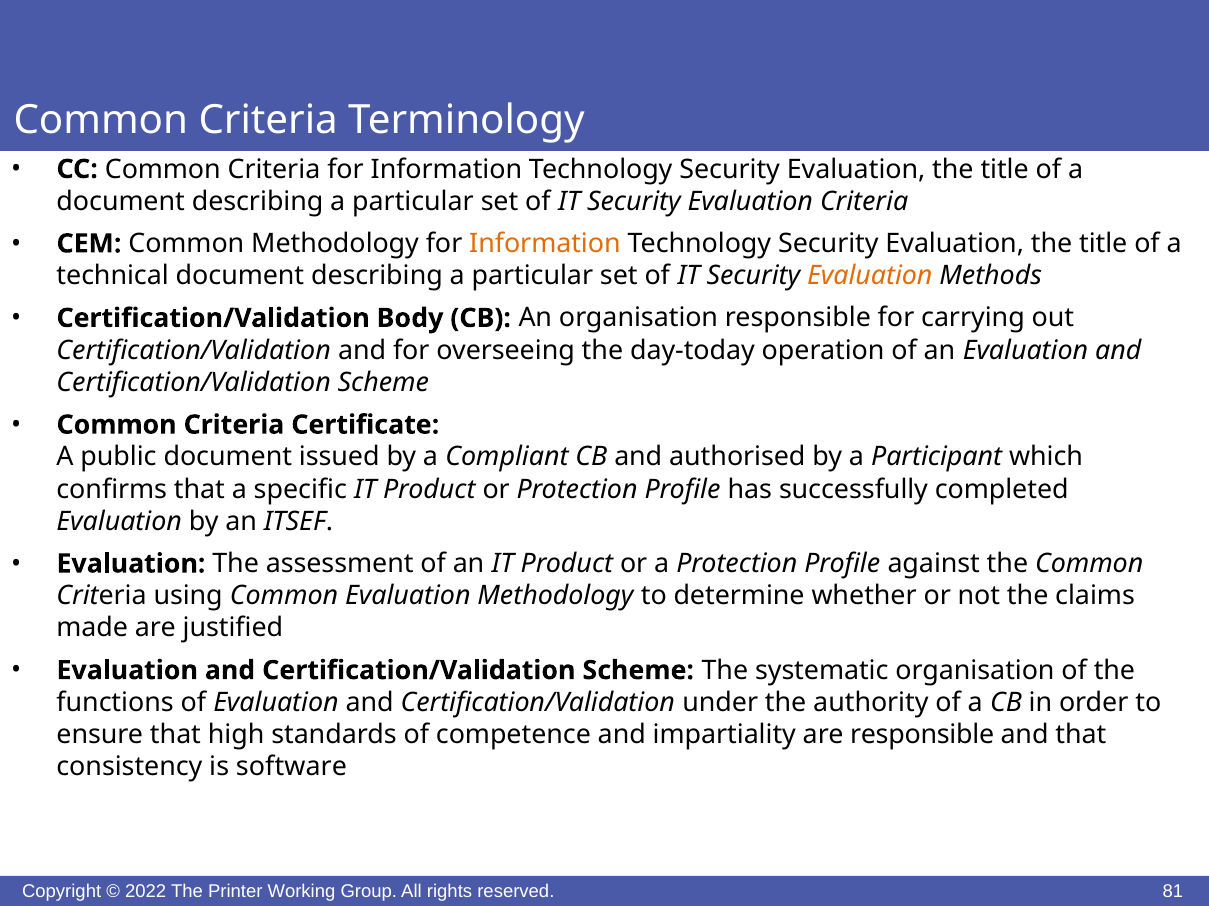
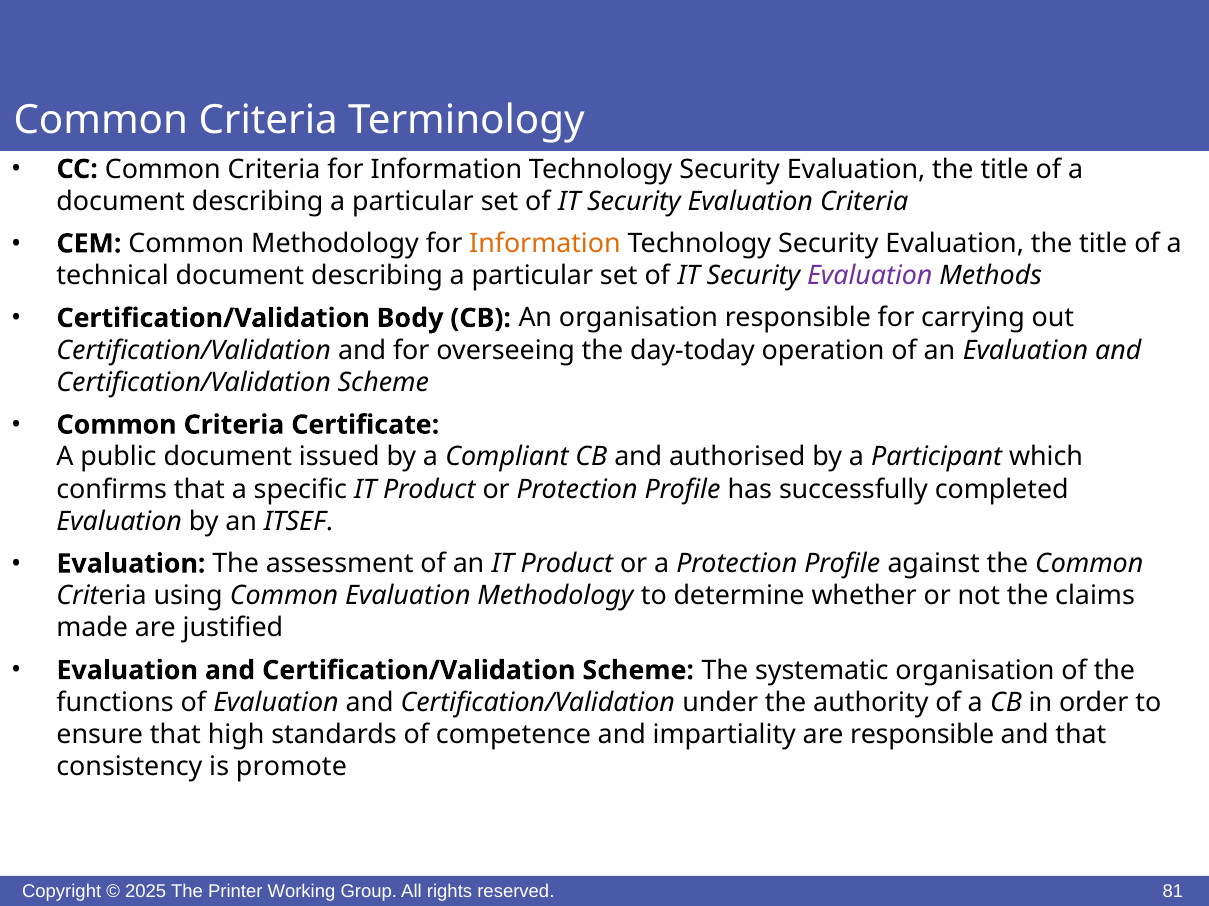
Evaluation colour: orange -> purple (870, 276)
software: software -> promote (291, 768)
2022: 2022 -> 2025 (146, 892)
